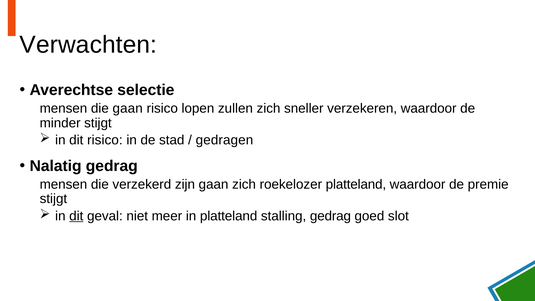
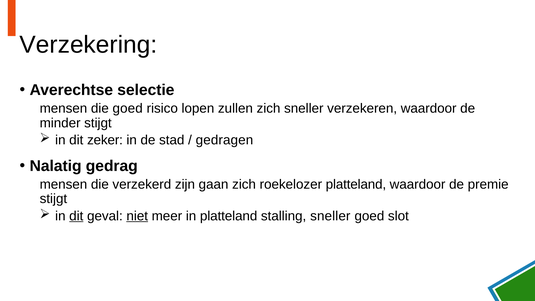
Verwachten: Verwachten -> Verzekering (88, 45)
die gaan: gaan -> goed (128, 109)
dit risico: risico -> zeker (105, 140)
niet underline: none -> present (137, 216)
stalling gedrag: gedrag -> sneller (330, 216)
